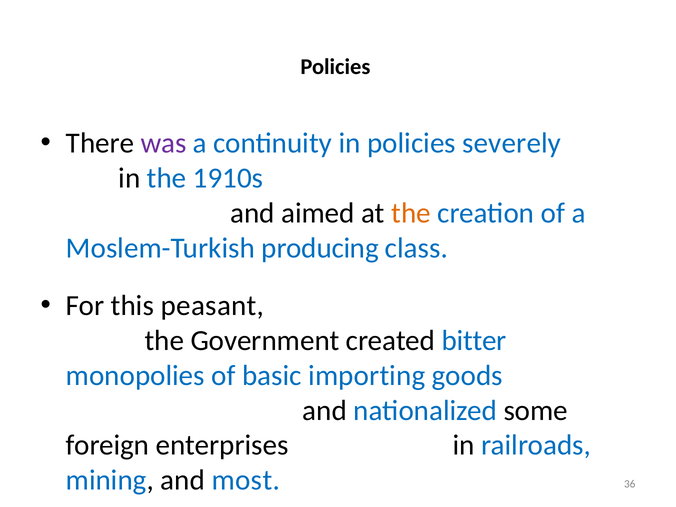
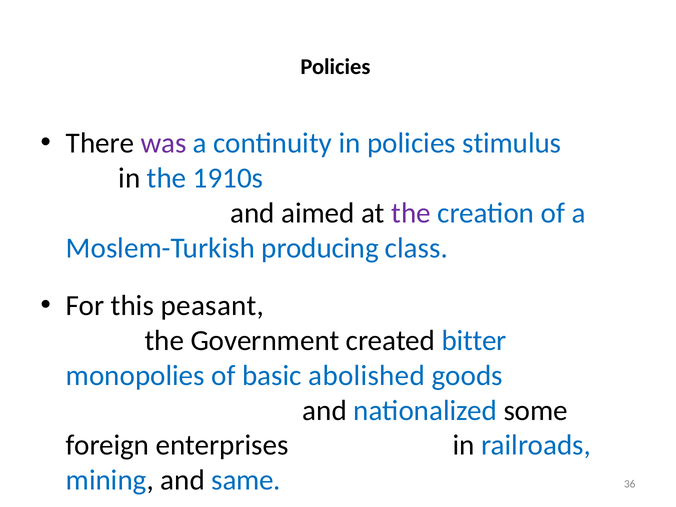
severely: severely -> stimulus (512, 143)
the colour: orange -> purple (411, 213)
importing: importing -> abolished (367, 375)
most: most -> same (246, 480)
